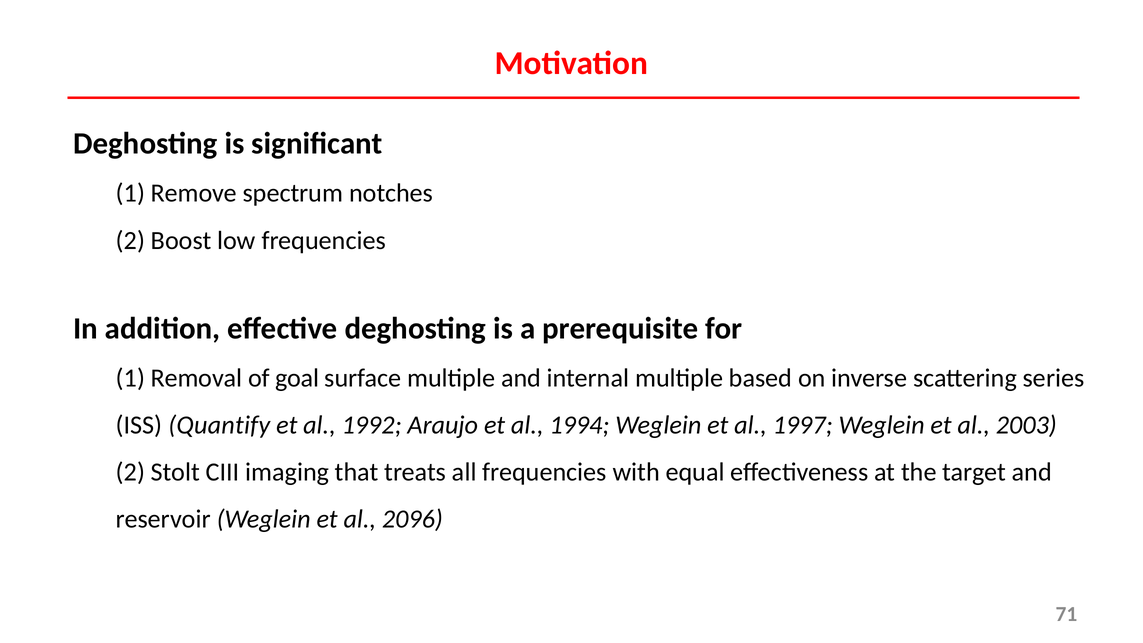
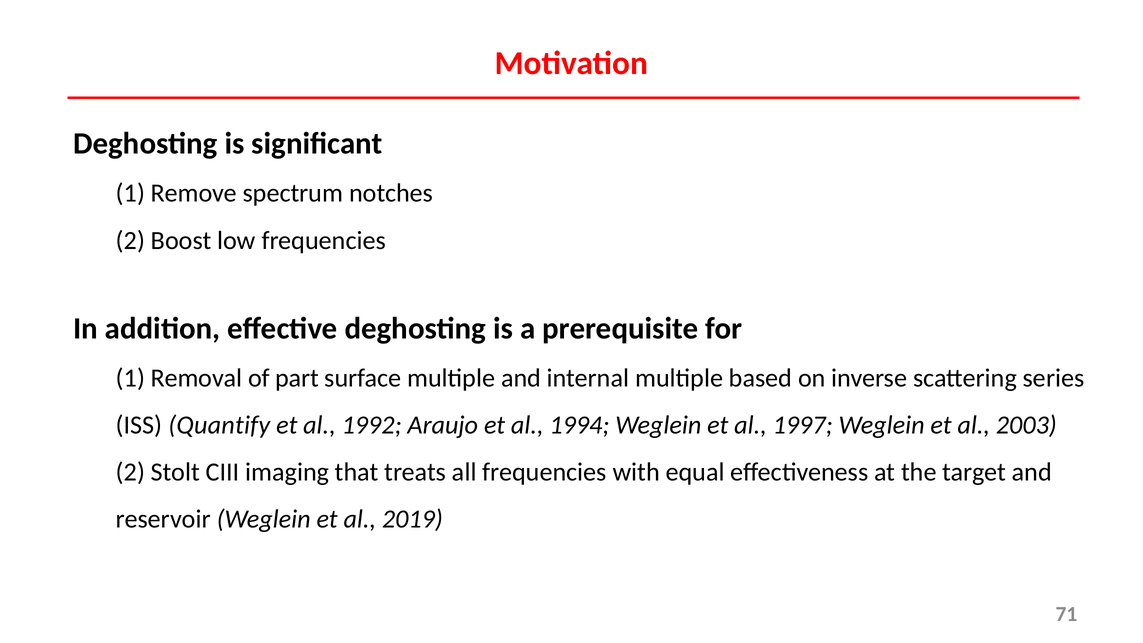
goal: goal -> part (297, 378)
2096: 2096 -> 2019 (412, 519)
